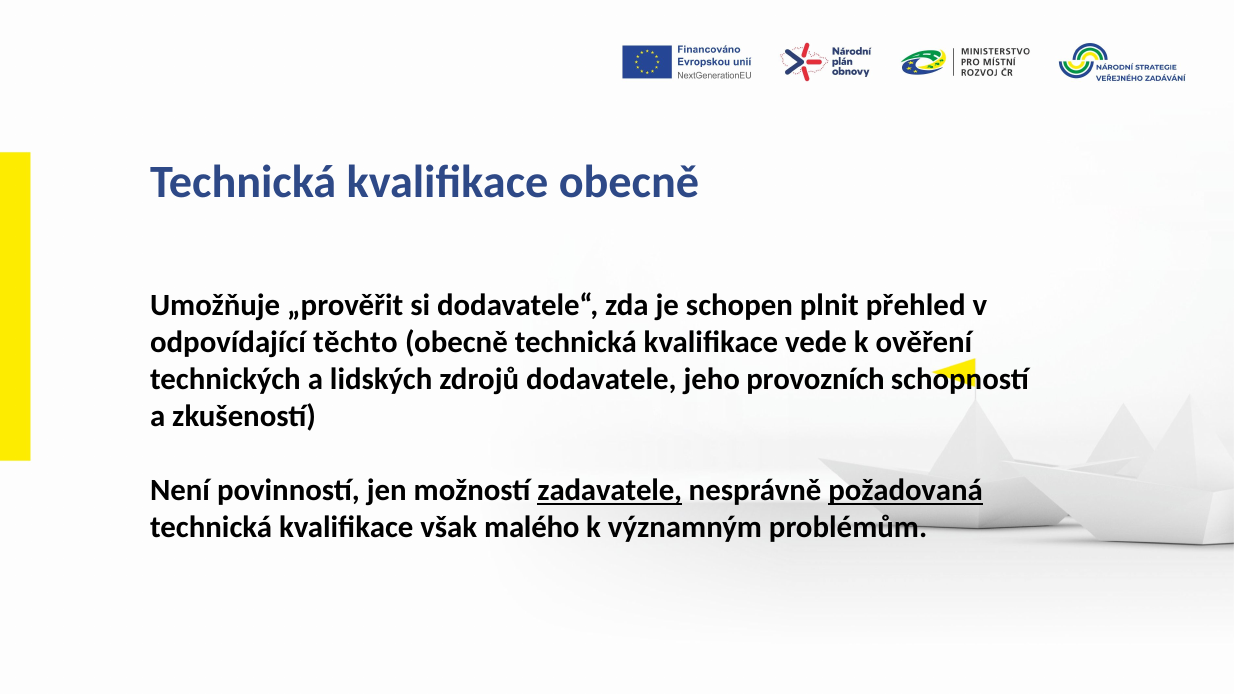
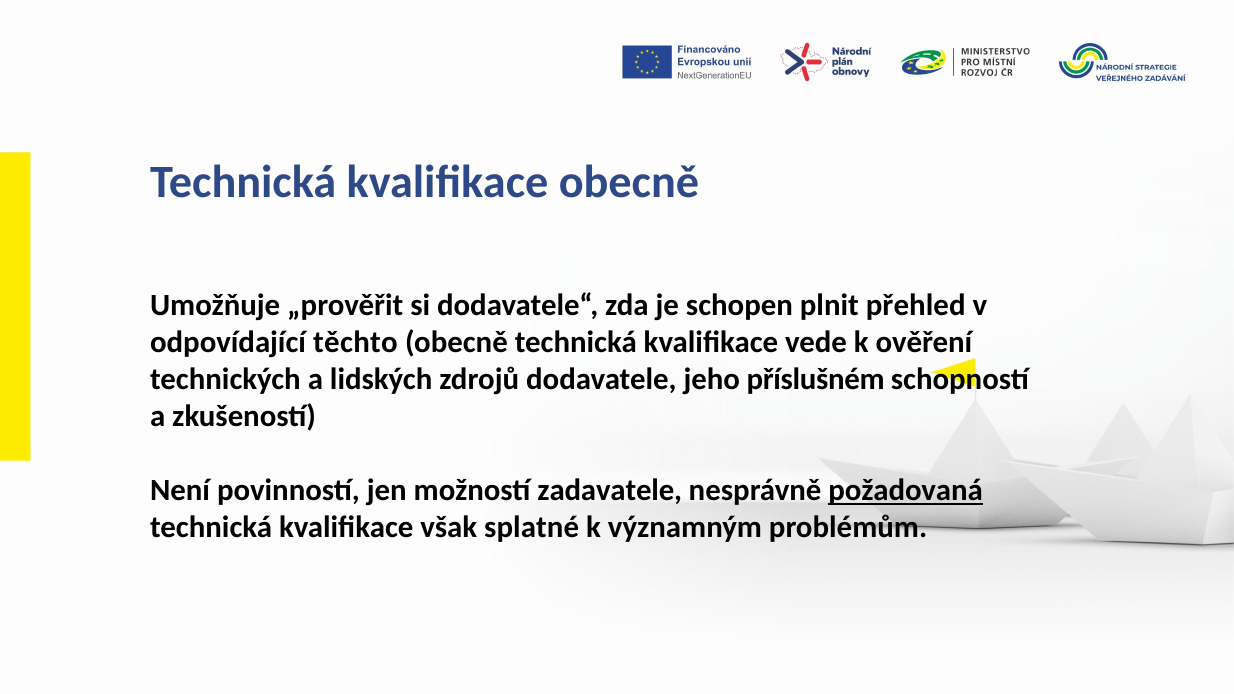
provozních: provozních -> příslušném (816, 379)
zadavatele underline: present -> none (610, 490)
malého: malého -> splatné (532, 527)
